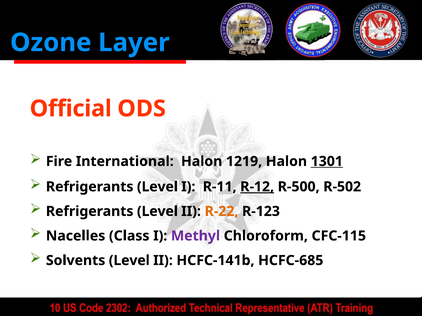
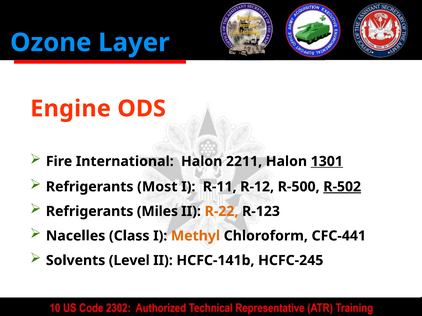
Official: Official -> Engine (71, 109)
1219: 1219 -> 2211 (244, 162)
Level: Level -> Most (157, 187)
R-12 underline: present -> none (257, 187)
R-502 underline: none -> present (342, 187)
Level: Level -> Miles (157, 212)
Methyl colour: purple -> orange (196, 236)
CFC-115: CFC-115 -> CFC-441 (339, 236)
HCFC-685: HCFC-685 -> HCFC-245 (291, 261)
